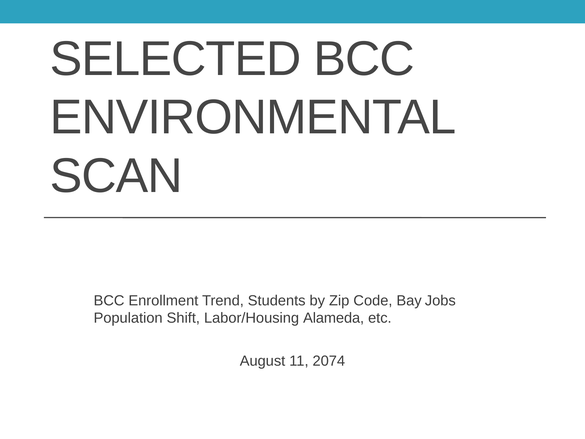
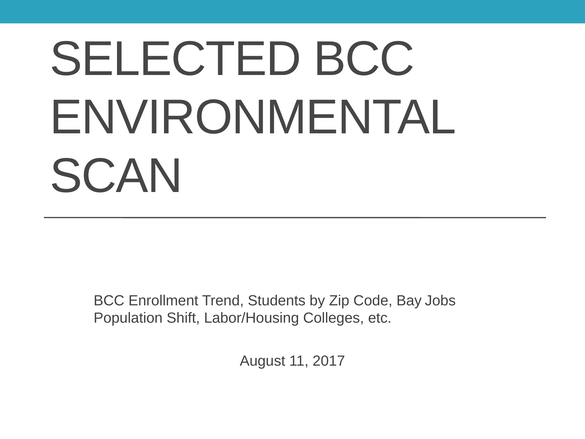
Alameda: Alameda -> Colleges (334, 318)
2074: 2074 -> 2017 (329, 361)
